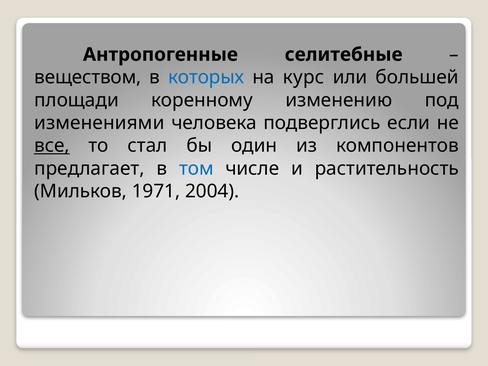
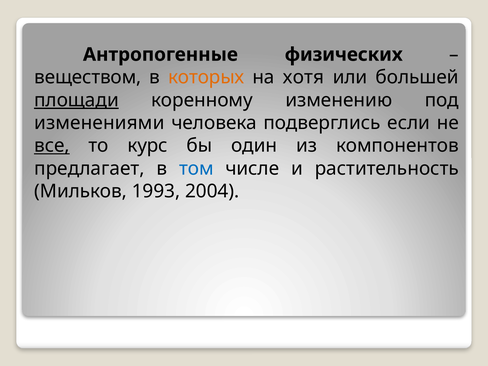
селитебные: селитебные -> физических (344, 55)
которых colour: blue -> orange (206, 77)
курс: курс -> хотя (304, 77)
площади underline: none -> present (76, 100)
стал: стал -> курс (148, 146)
1971: 1971 -> 1993 (156, 191)
